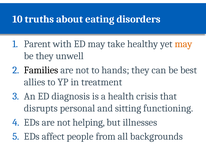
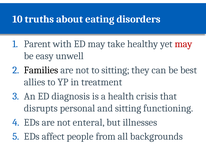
may colour: orange -> red (184, 44)
be they: they -> easy (45, 56)
to hands: hands -> sitting (116, 70)
helping: helping -> enteral (89, 122)
